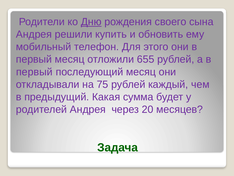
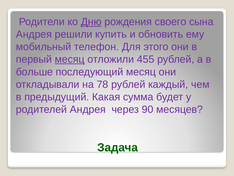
месяц underline: none -> present (70, 59)
655: 655 -> 455 (146, 59)
первый: первый -> больше (34, 72)
75: 75 -> 78 (103, 84)
20: 20 -> 90 (148, 109)
